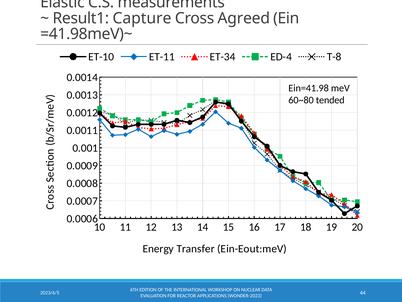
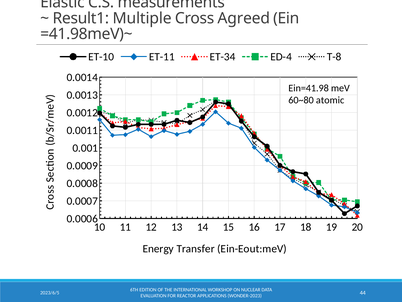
Capture: Capture -> Multiple (142, 18)
tended: tended -> atomic (330, 100)
